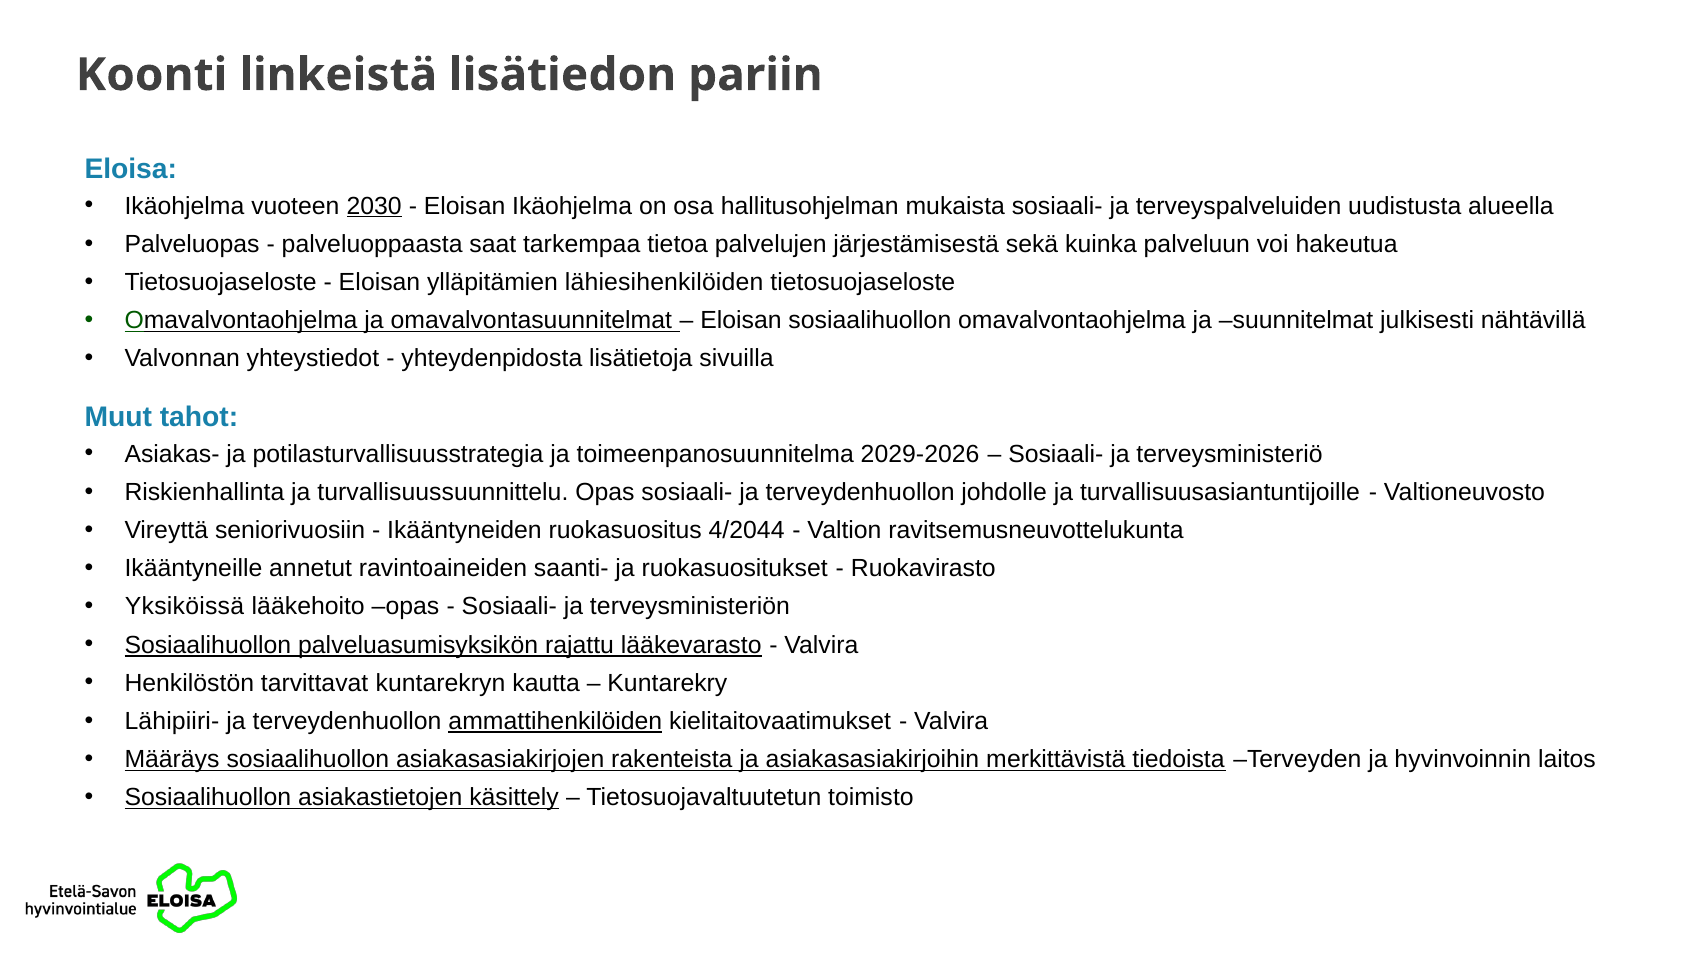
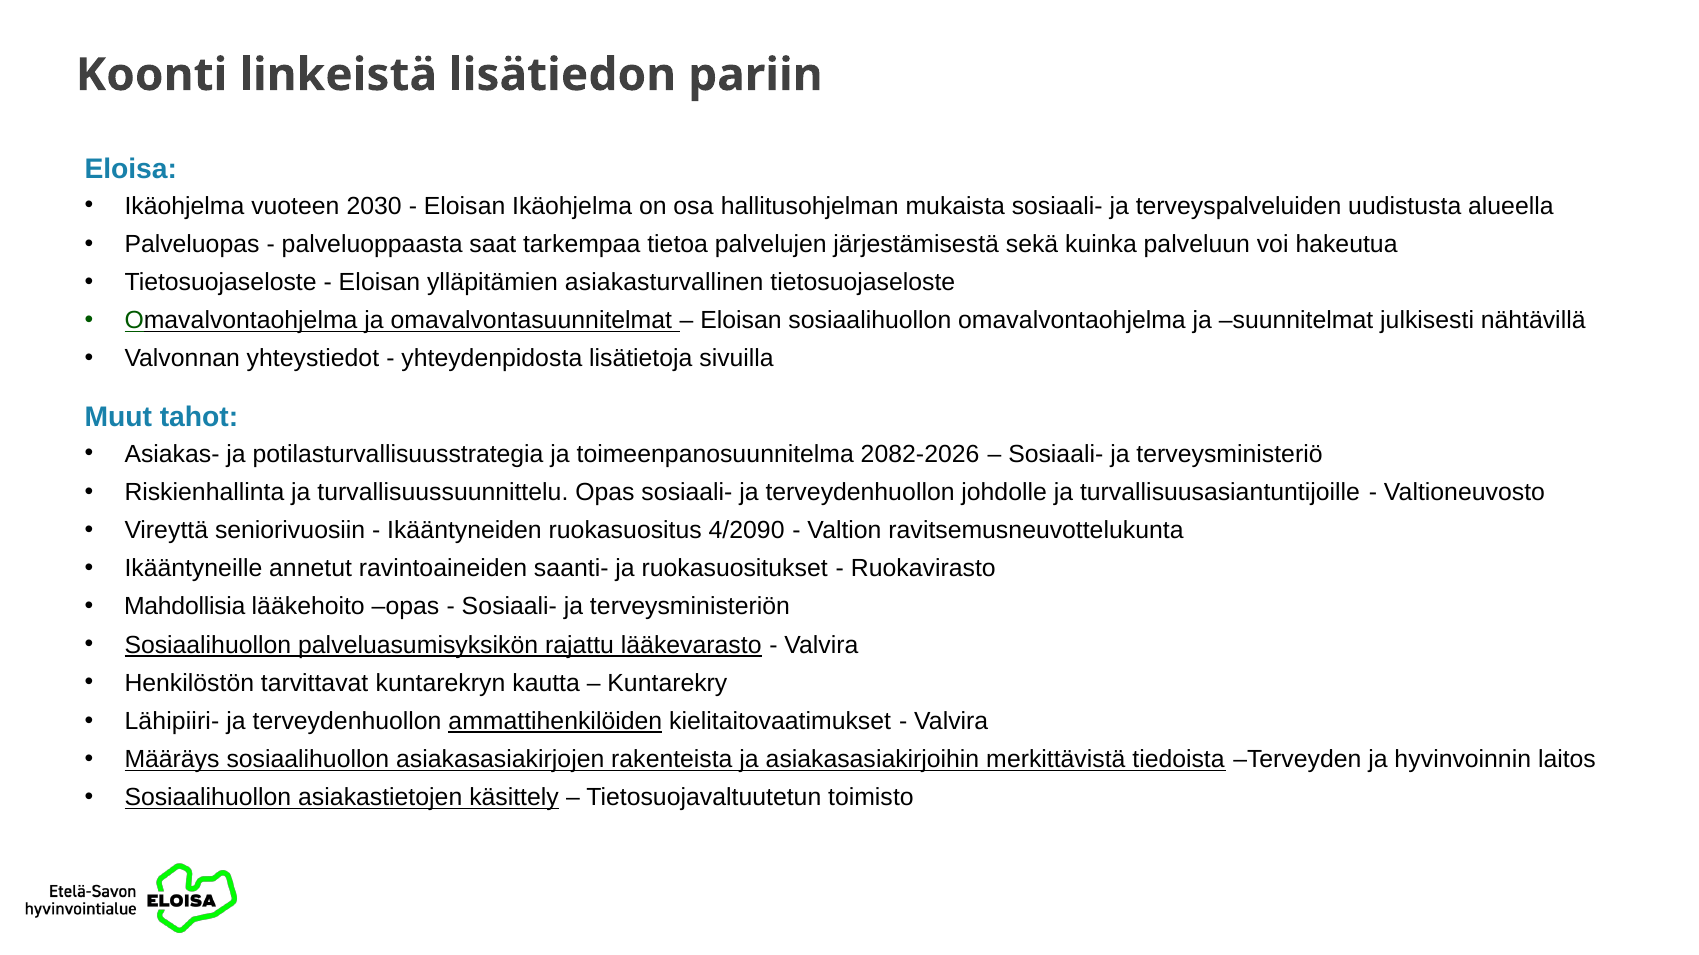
2030 underline: present -> none (374, 206)
lähiesihenkilöiden: lähiesihenkilöiden -> asiakasturvallinen (664, 283)
2029-2026: 2029-2026 -> 2082-2026 (920, 454)
4/2044: 4/2044 -> 4/2090 (747, 531)
Yksiköissä: Yksiköissä -> Mahdollisia (185, 607)
